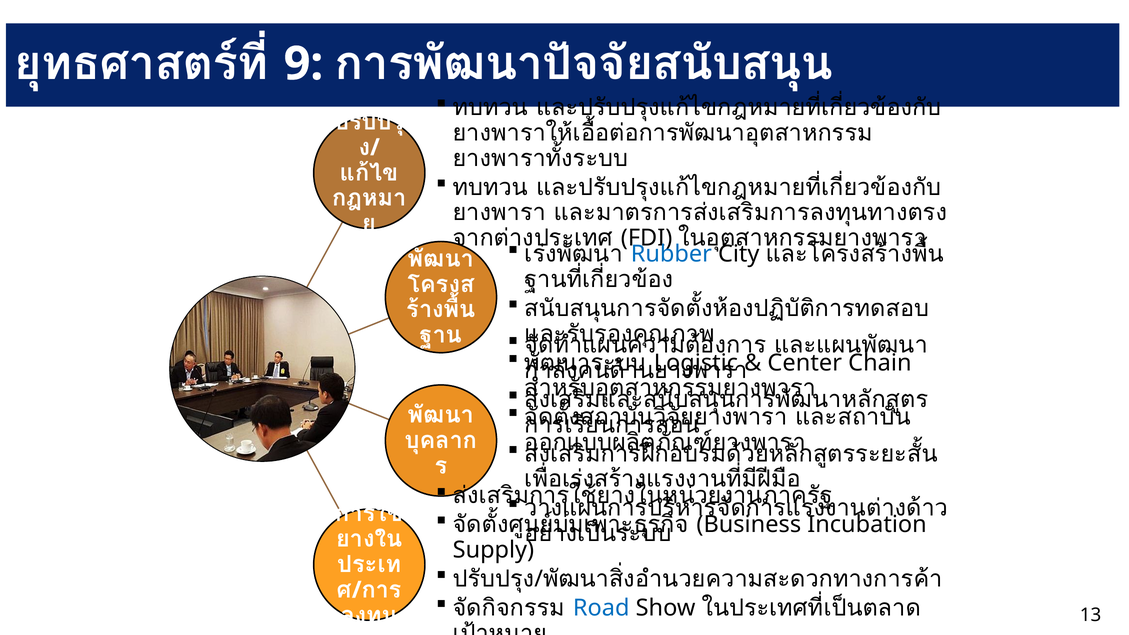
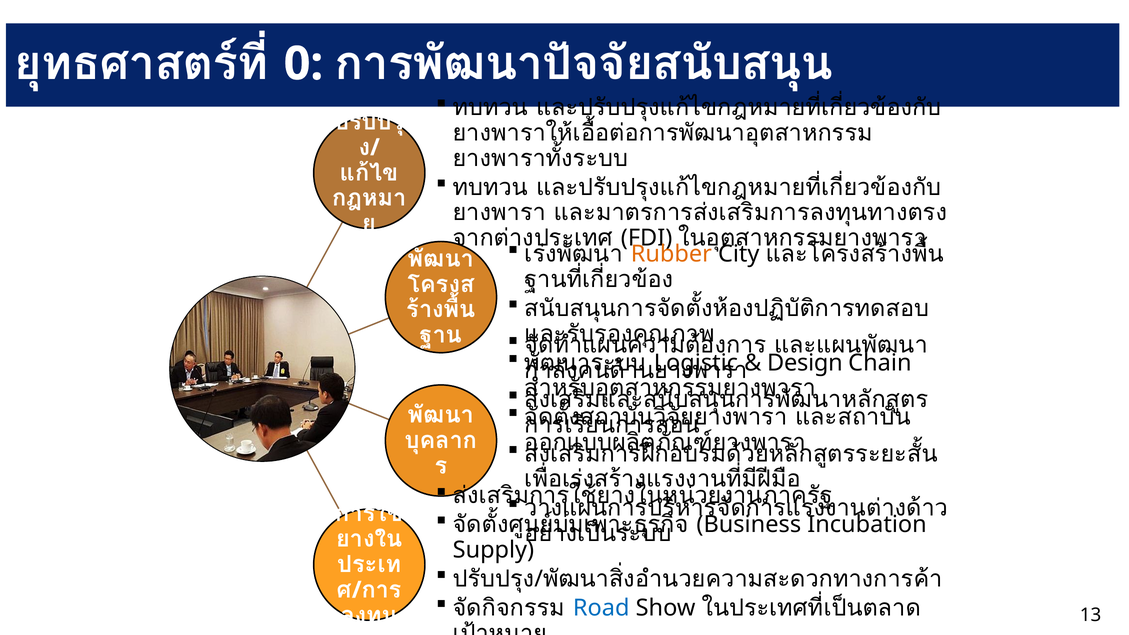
9: 9 -> 0 (304, 64)
Rubber colour: blue -> orange (671, 254)
Center: Center -> Design (805, 363)
